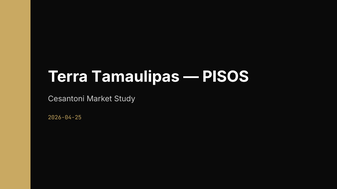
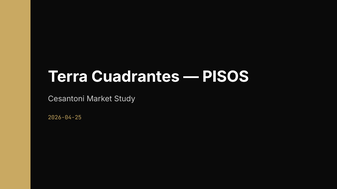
Tamaulipas: Tamaulipas -> Cuadrantes (135, 77)
